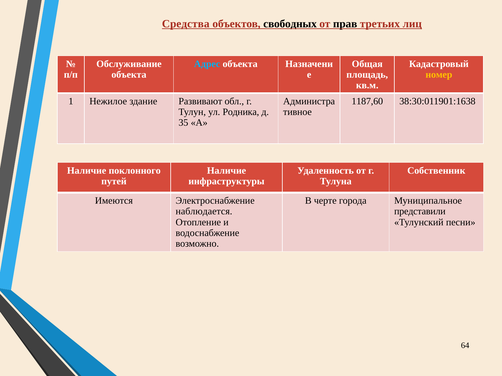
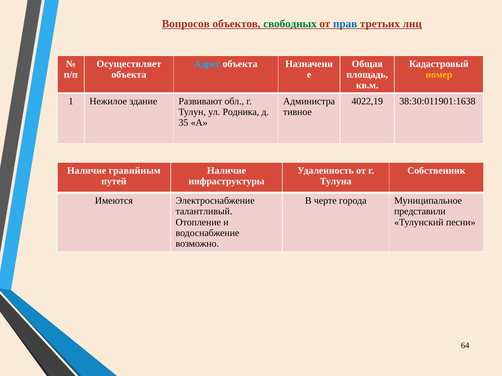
Средства: Средства -> Вопросов (186, 24)
свободных colour: black -> green (290, 24)
прав colour: black -> blue (345, 24)
Обслуживание: Обслуживание -> Осуществляет (129, 64)
1187,60: 1187,60 -> 4022,19 (367, 101)
поклонного: поклонного -> гравийным (135, 171)
наблюдается: наблюдается -> талантливый (204, 212)
